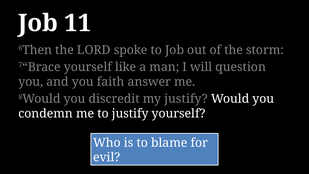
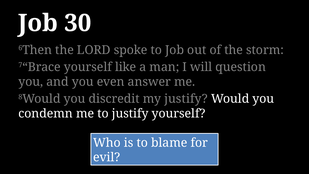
11: 11 -> 30 (78, 23)
faith: faith -> even (111, 82)
